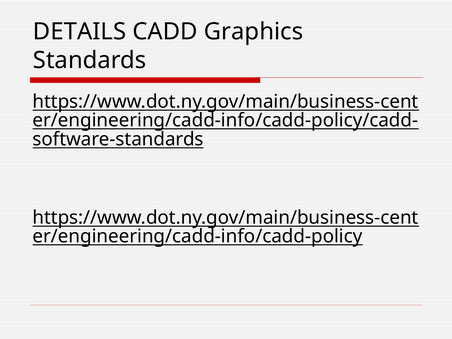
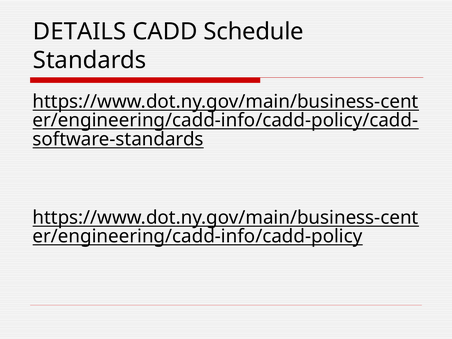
Graphics: Graphics -> Schedule (254, 32)
